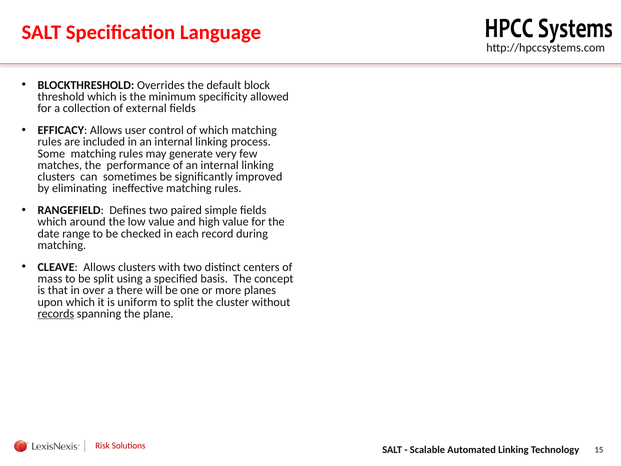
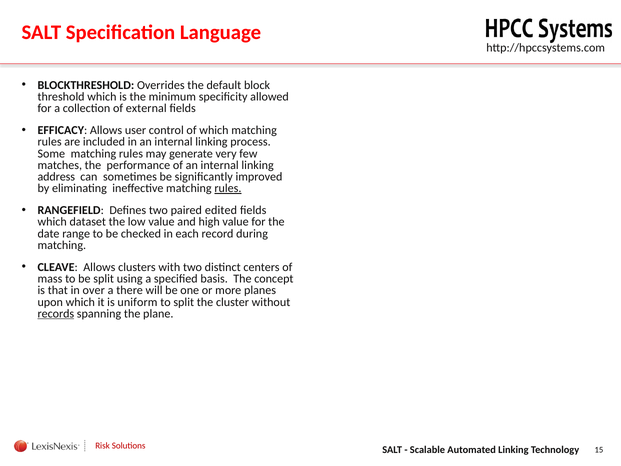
clusters: clusters -> address (56, 177)
rules underline: none -> present (228, 188)
simple: simple -> edited (221, 210)
around: around -> dataset (88, 222)
